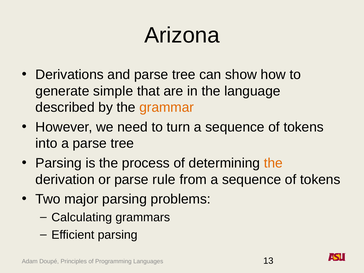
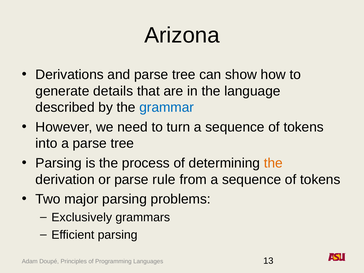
simple: simple -> details (113, 91)
grammar colour: orange -> blue (167, 107)
Calculating: Calculating -> Exclusively (82, 217)
